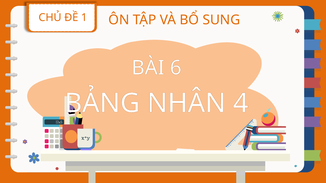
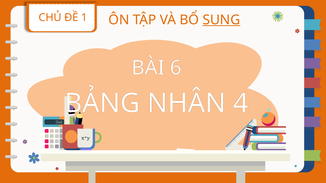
SUNG underline: none -> present (221, 20)
